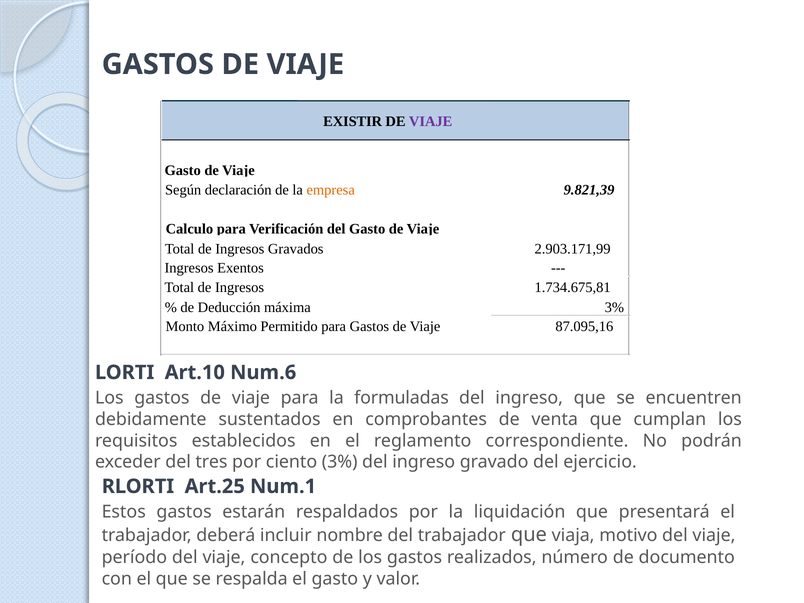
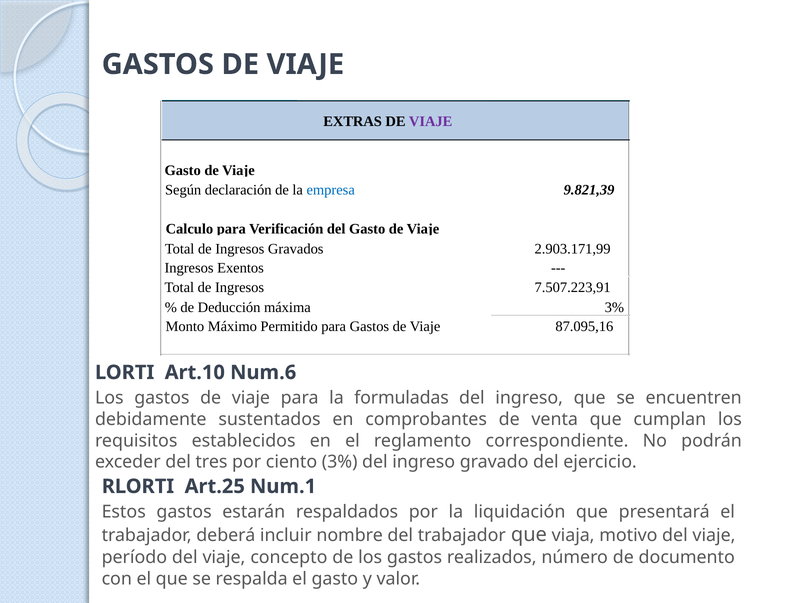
EXISTIR: EXISTIR -> EXTRAS (353, 121)
empresa colour: orange -> blue (331, 190)
1.734.675,81: 1.734.675,81 -> 7.507.223,91 (573, 288)
